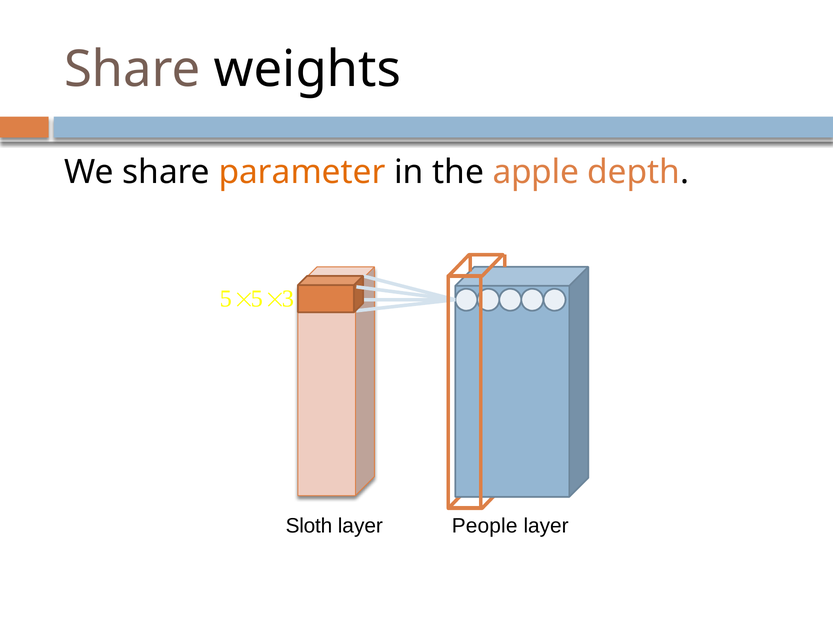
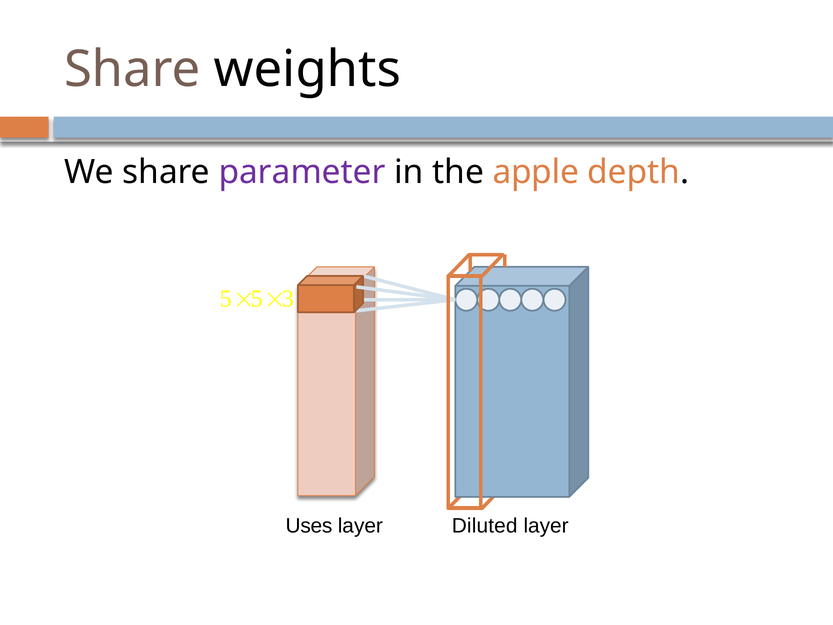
parameter colour: orange -> purple (302, 172)
Sloth: Sloth -> Uses (309, 526)
People: People -> Diluted (485, 526)
